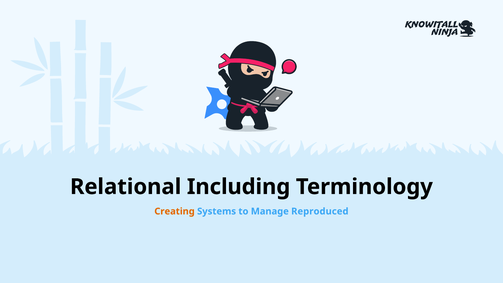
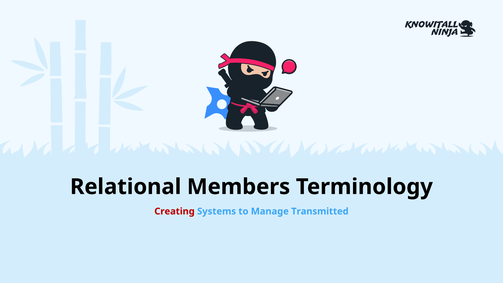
Including: Including -> Members (239, 187)
Creating colour: orange -> red (174, 211)
Reproduced: Reproduced -> Transmitted (320, 211)
